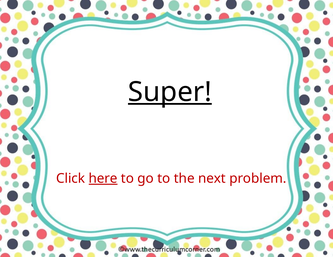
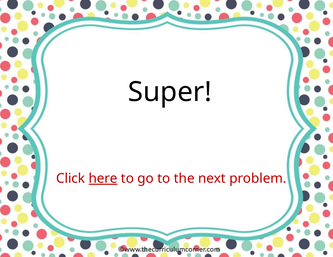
Super underline: present -> none (170, 92)
